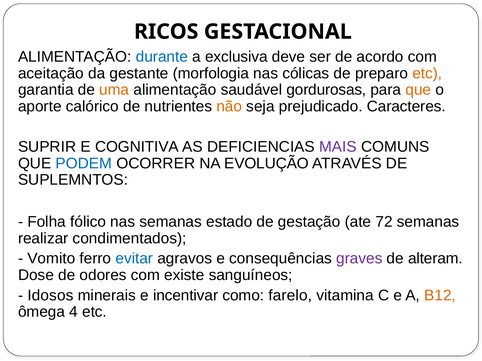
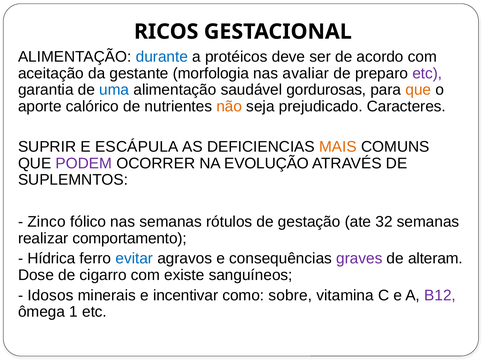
exclusiva: exclusiva -> protéicos (236, 57)
cólicas: cólicas -> avaliar (306, 73)
etc colour: orange -> purple (427, 73)
uma colour: orange -> blue (114, 90)
COGNITIVA: COGNITIVA -> ESCÁPULA (137, 147)
MAIS colour: purple -> orange (338, 147)
PODEM colour: blue -> purple (84, 164)
Folha: Folha -> Zinco (47, 222)
estado: estado -> rótulos (229, 222)
72: 72 -> 32 (384, 222)
condimentados: condimentados -> comportamento (130, 239)
Vomito: Vomito -> Hídrica (51, 259)
odores: odores -> cigarro (103, 276)
farelo: farelo -> sobre (290, 296)
B12 colour: orange -> purple (440, 296)
4: 4 -> 1 (74, 312)
